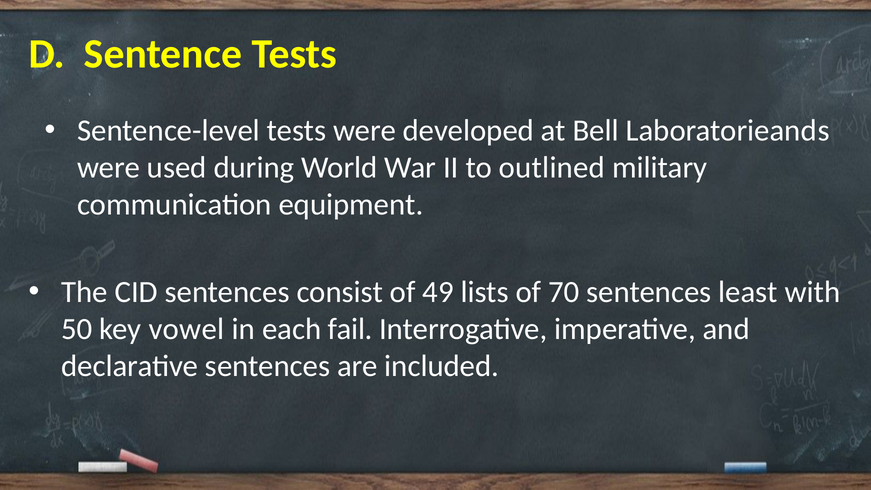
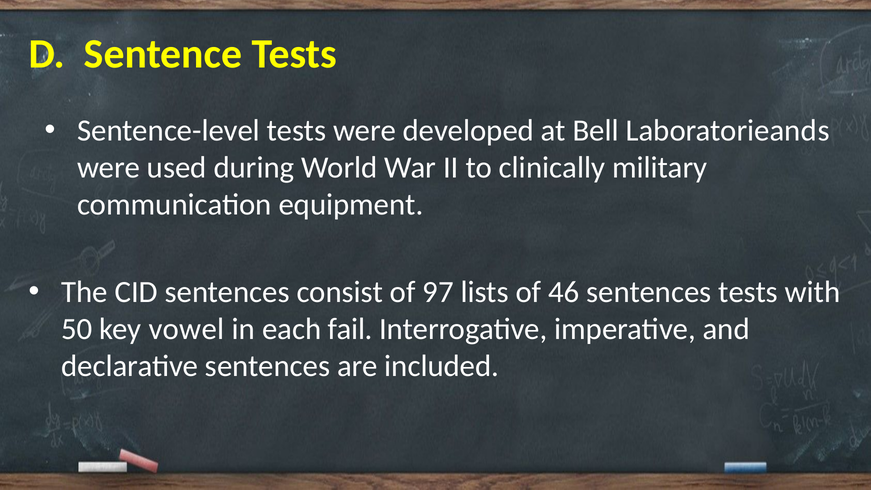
outlined: outlined -> clinically (552, 168)
49: 49 -> 97 (438, 292)
70: 70 -> 46 (564, 292)
sentences least: least -> tests (748, 292)
